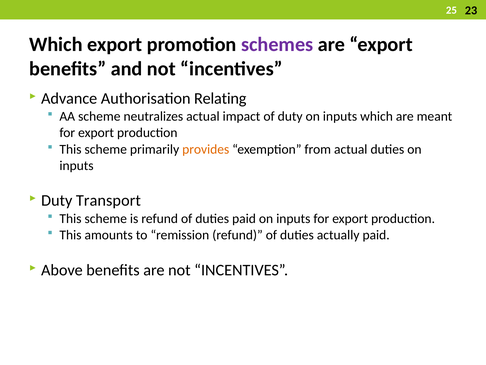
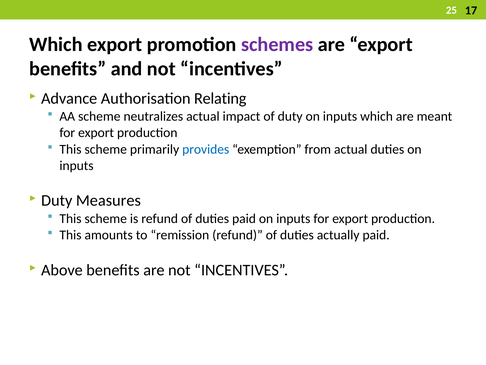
23: 23 -> 17 (471, 10)
provides colour: orange -> blue (206, 149)
Transport: Transport -> Measures (108, 200)
